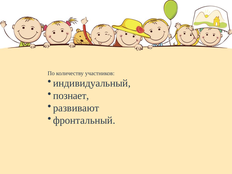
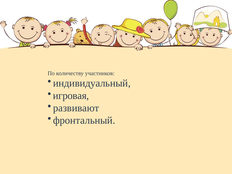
познает: познает -> игровая (71, 96)
